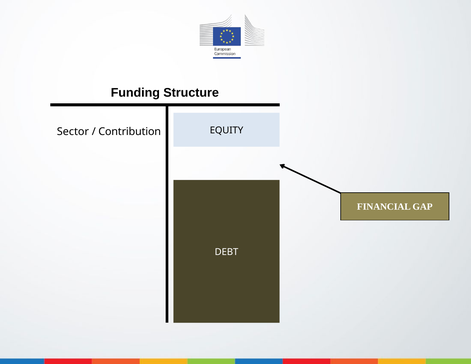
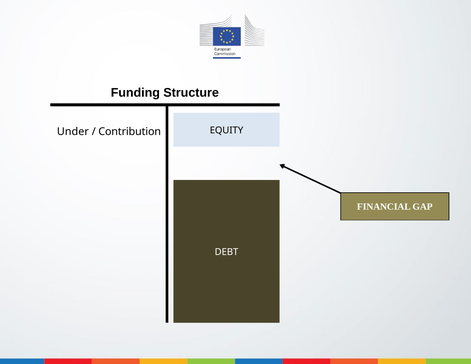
Sector: Sector -> Under (73, 132)
